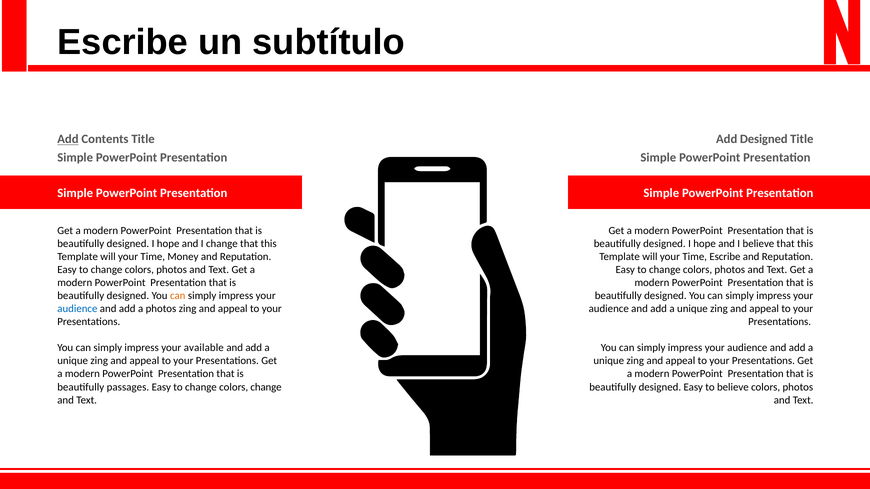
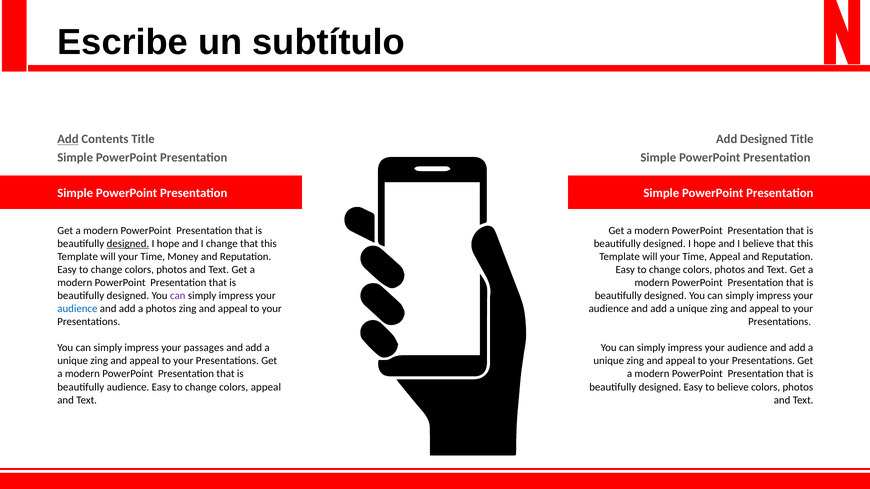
designed underline: none -> present (128, 244)
Time Escribe: Escribe -> Appeal (725, 257)
can colour: orange -> purple (178, 296)
available: available -> passages (204, 348)
beautifully passages: passages -> audience (128, 387)
colors change: change -> appeal (266, 387)
